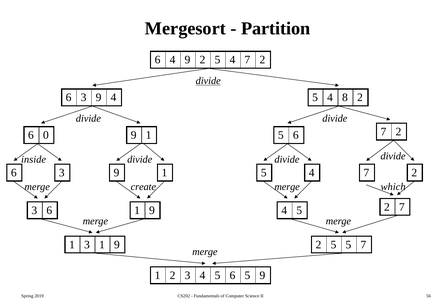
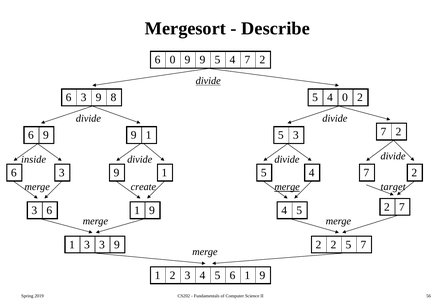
Partition: Partition -> Describe (276, 29)
6 4: 4 -> 0 (173, 60)
2: 2 -> 9 (202, 60)
9 4: 4 -> 8 (114, 97)
4 8: 8 -> 0 (345, 97)
6 0: 0 -> 9 (46, 135)
6: 6 -> 3 (296, 135)
merge underline: none -> present (287, 187)
which: which -> target (393, 187)
1 3 1: 1 -> 3 (102, 245)
5: 5 -> 2 (333, 245)
5 6 5: 5 -> 1 (247, 275)
